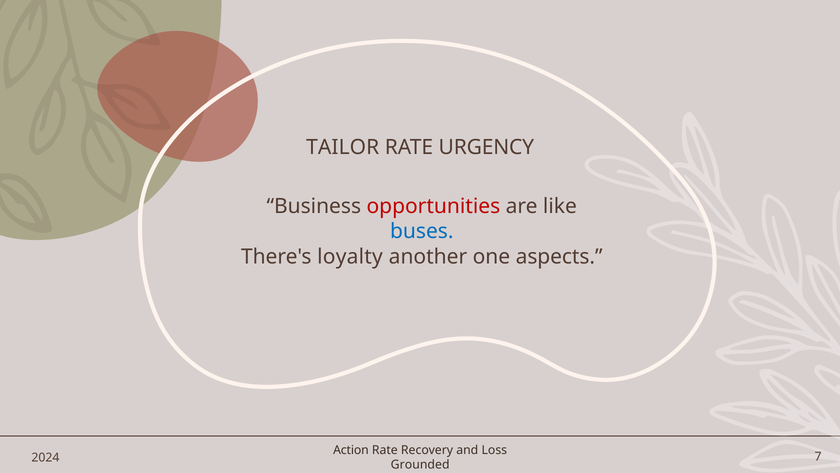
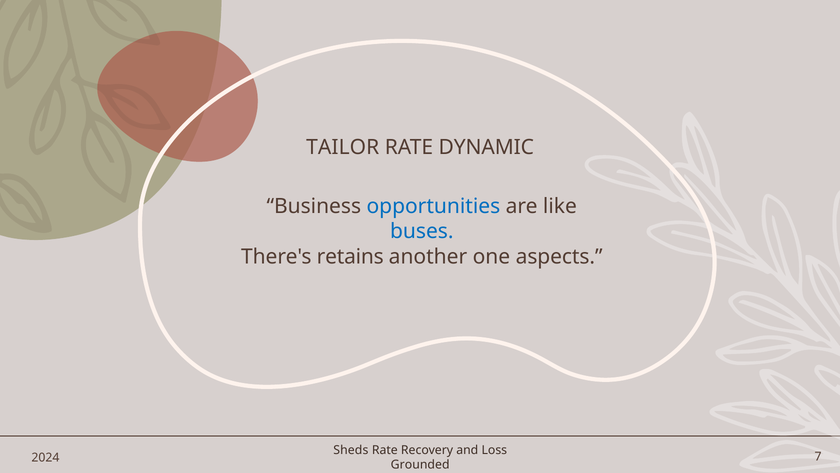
URGENCY: URGENCY -> DYNAMIC (486, 147)
opportunities colour: red -> blue (433, 206)
loyalty: loyalty -> retains (350, 256)
Action: Action -> Sheds (351, 450)
